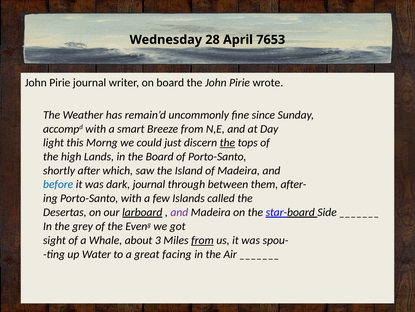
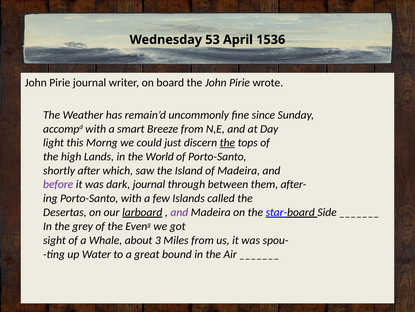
28: 28 -> 53 (213, 40)
7653: 7653 -> 1536 (271, 40)
the Board: Board -> World (160, 156)
before colour: blue -> purple (58, 184)
from underline: present -> none (202, 240)
facing: facing -> bound (177, 254)
